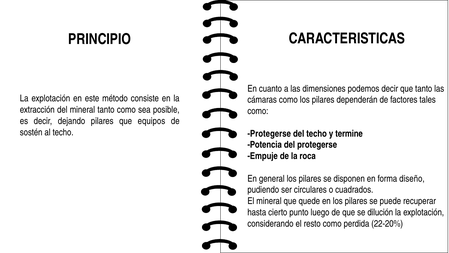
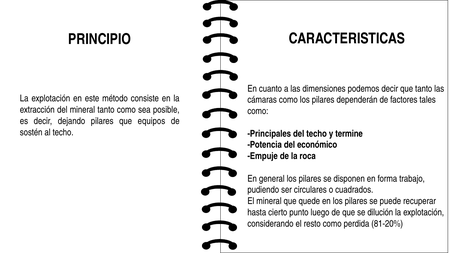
Protegerse: Protegerse -> Principales (269, 133)
del protegerse: protegerse -> económico (317, 145)
diseño: diseño -> trabajo (412, 178)
22-20%: 22-20% -> 81-20% (387, 223)
